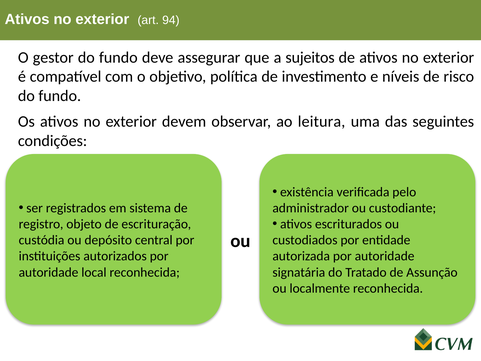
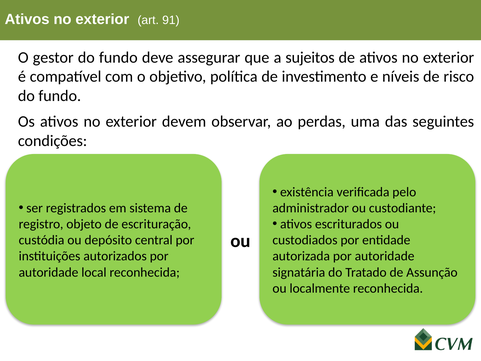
94: 94 -> 91 (171, 20)
leitura: leitura -> perdas (322, 122)
